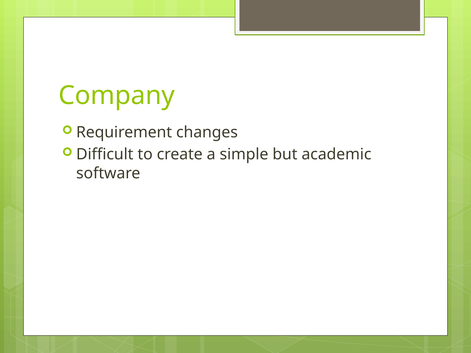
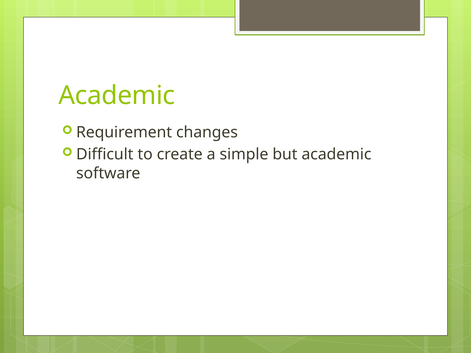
Company: Company -> Academic (117, 96)
